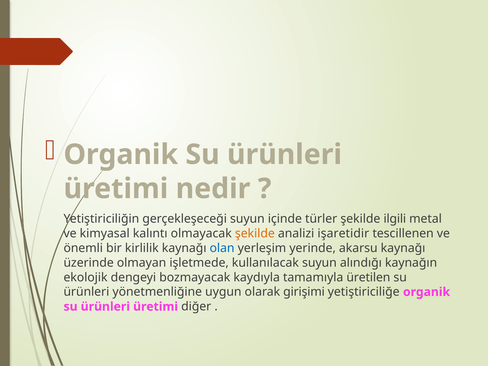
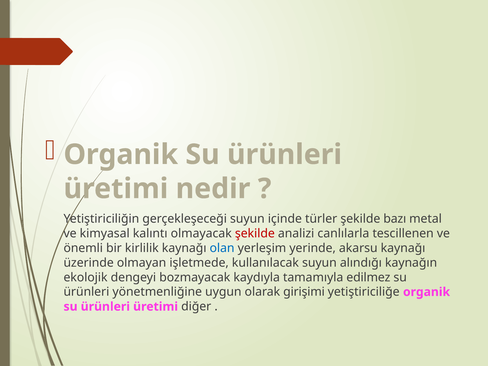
ilgili: ilgili -> bazı (395, 219)
şekilde colour: orange -> red (255, 233)
işaretidir: işaretidir -> canlılarla (343, 233)
üretilen: üretilen -> edilmez (368, 277)
